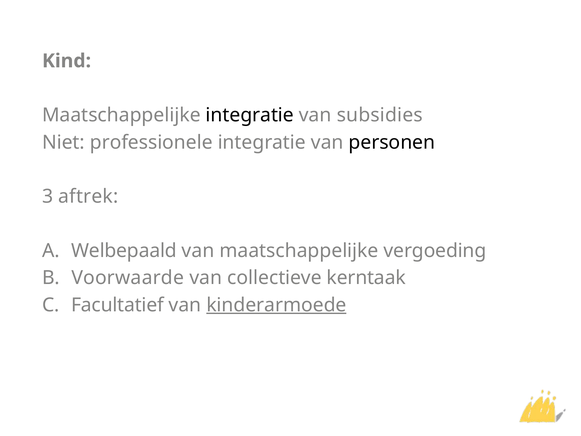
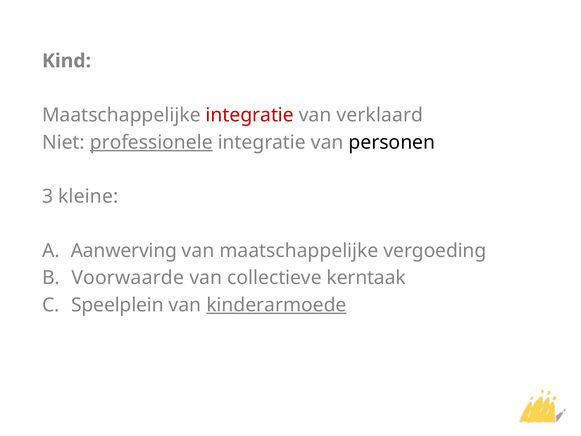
integratie colour: black -> red (250, 115)
subsidies: subsidies -> verklaard (380, 115)
professionele underline: none -> present (151, 142)
aftrek: aftrek -> kleine (88, 196)
Welbepaald: Welbepaald -> Aanwerving (124, 251)
Facultatief: Facultatief -> Speelplein (117, 305)
